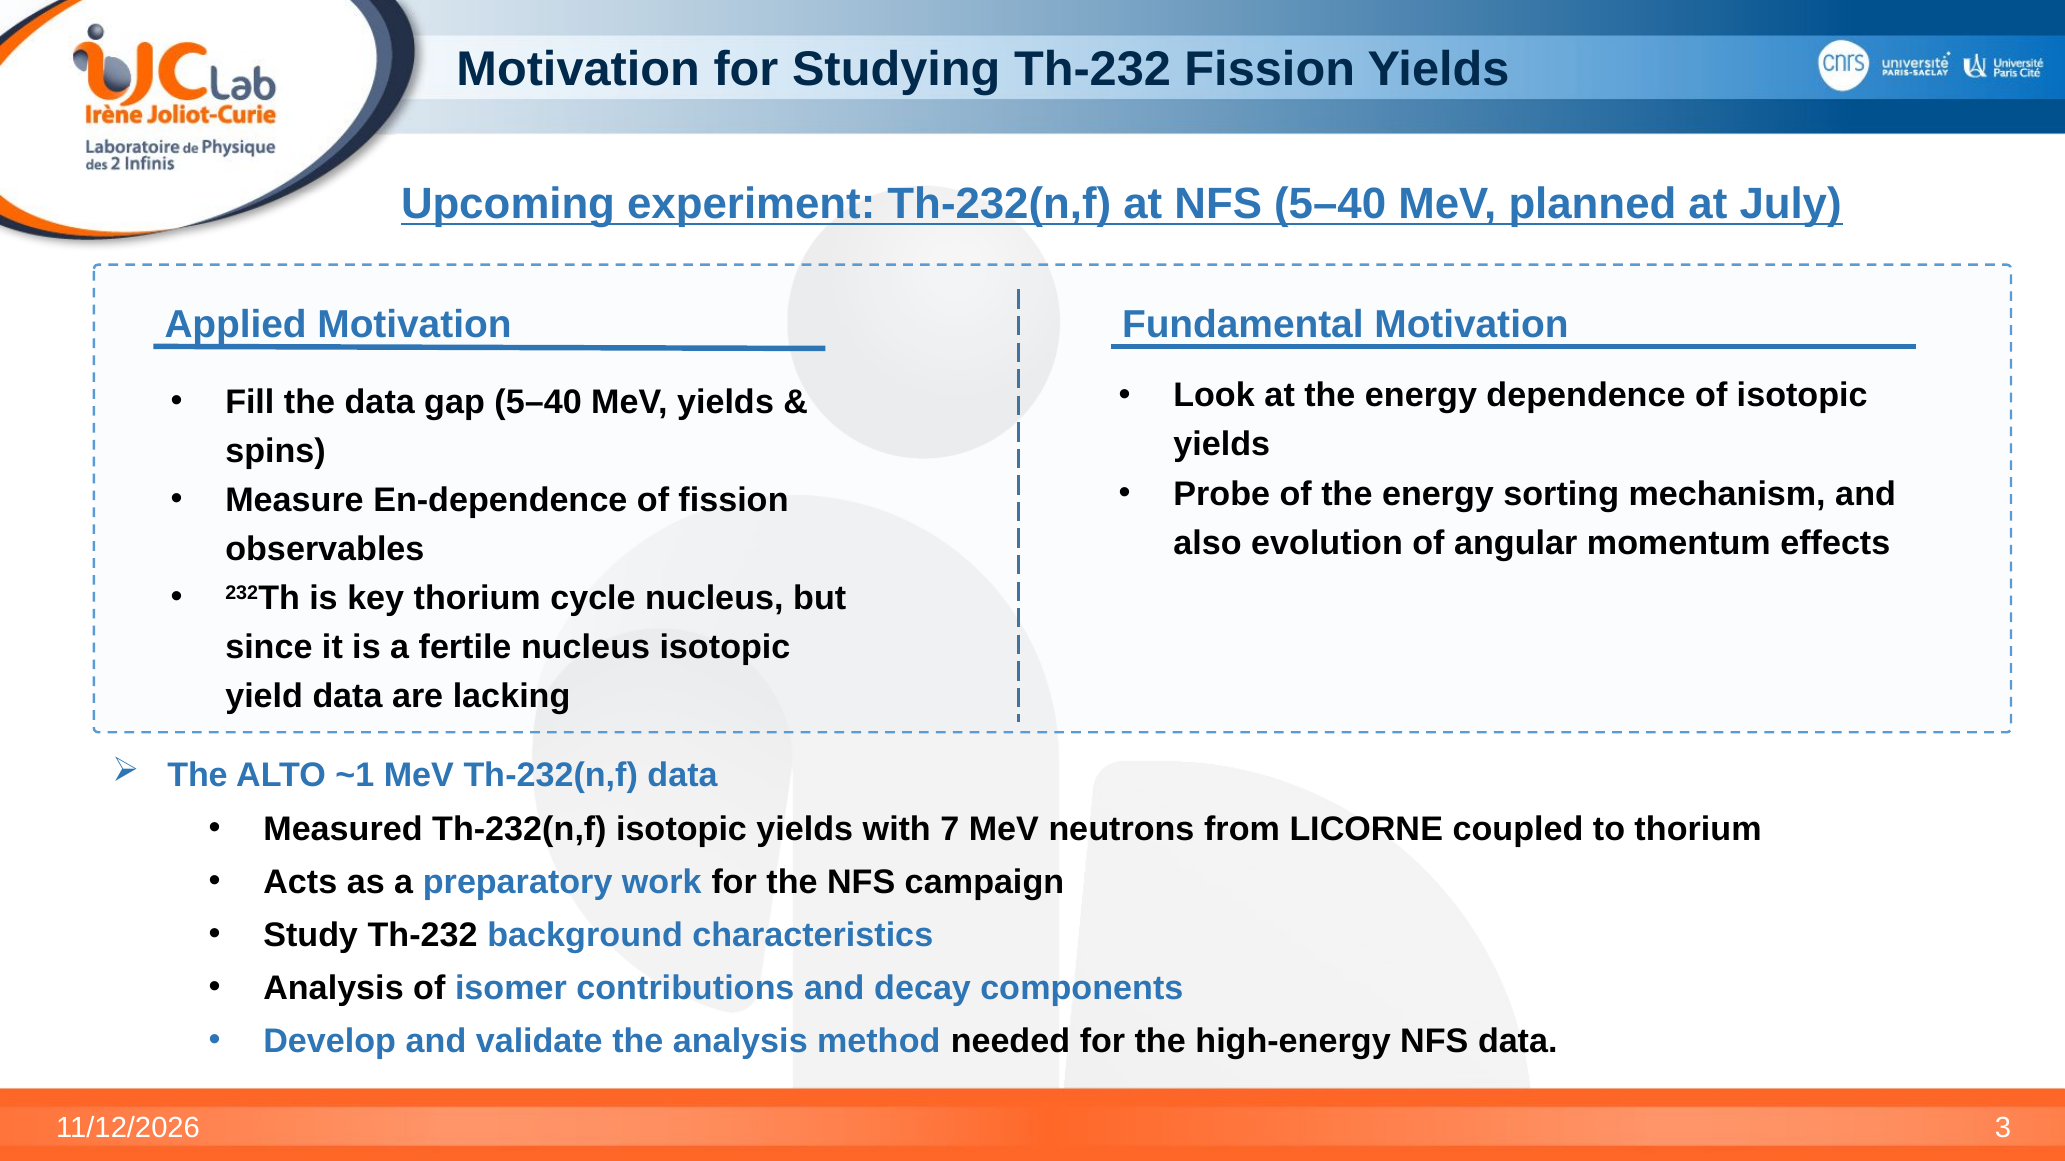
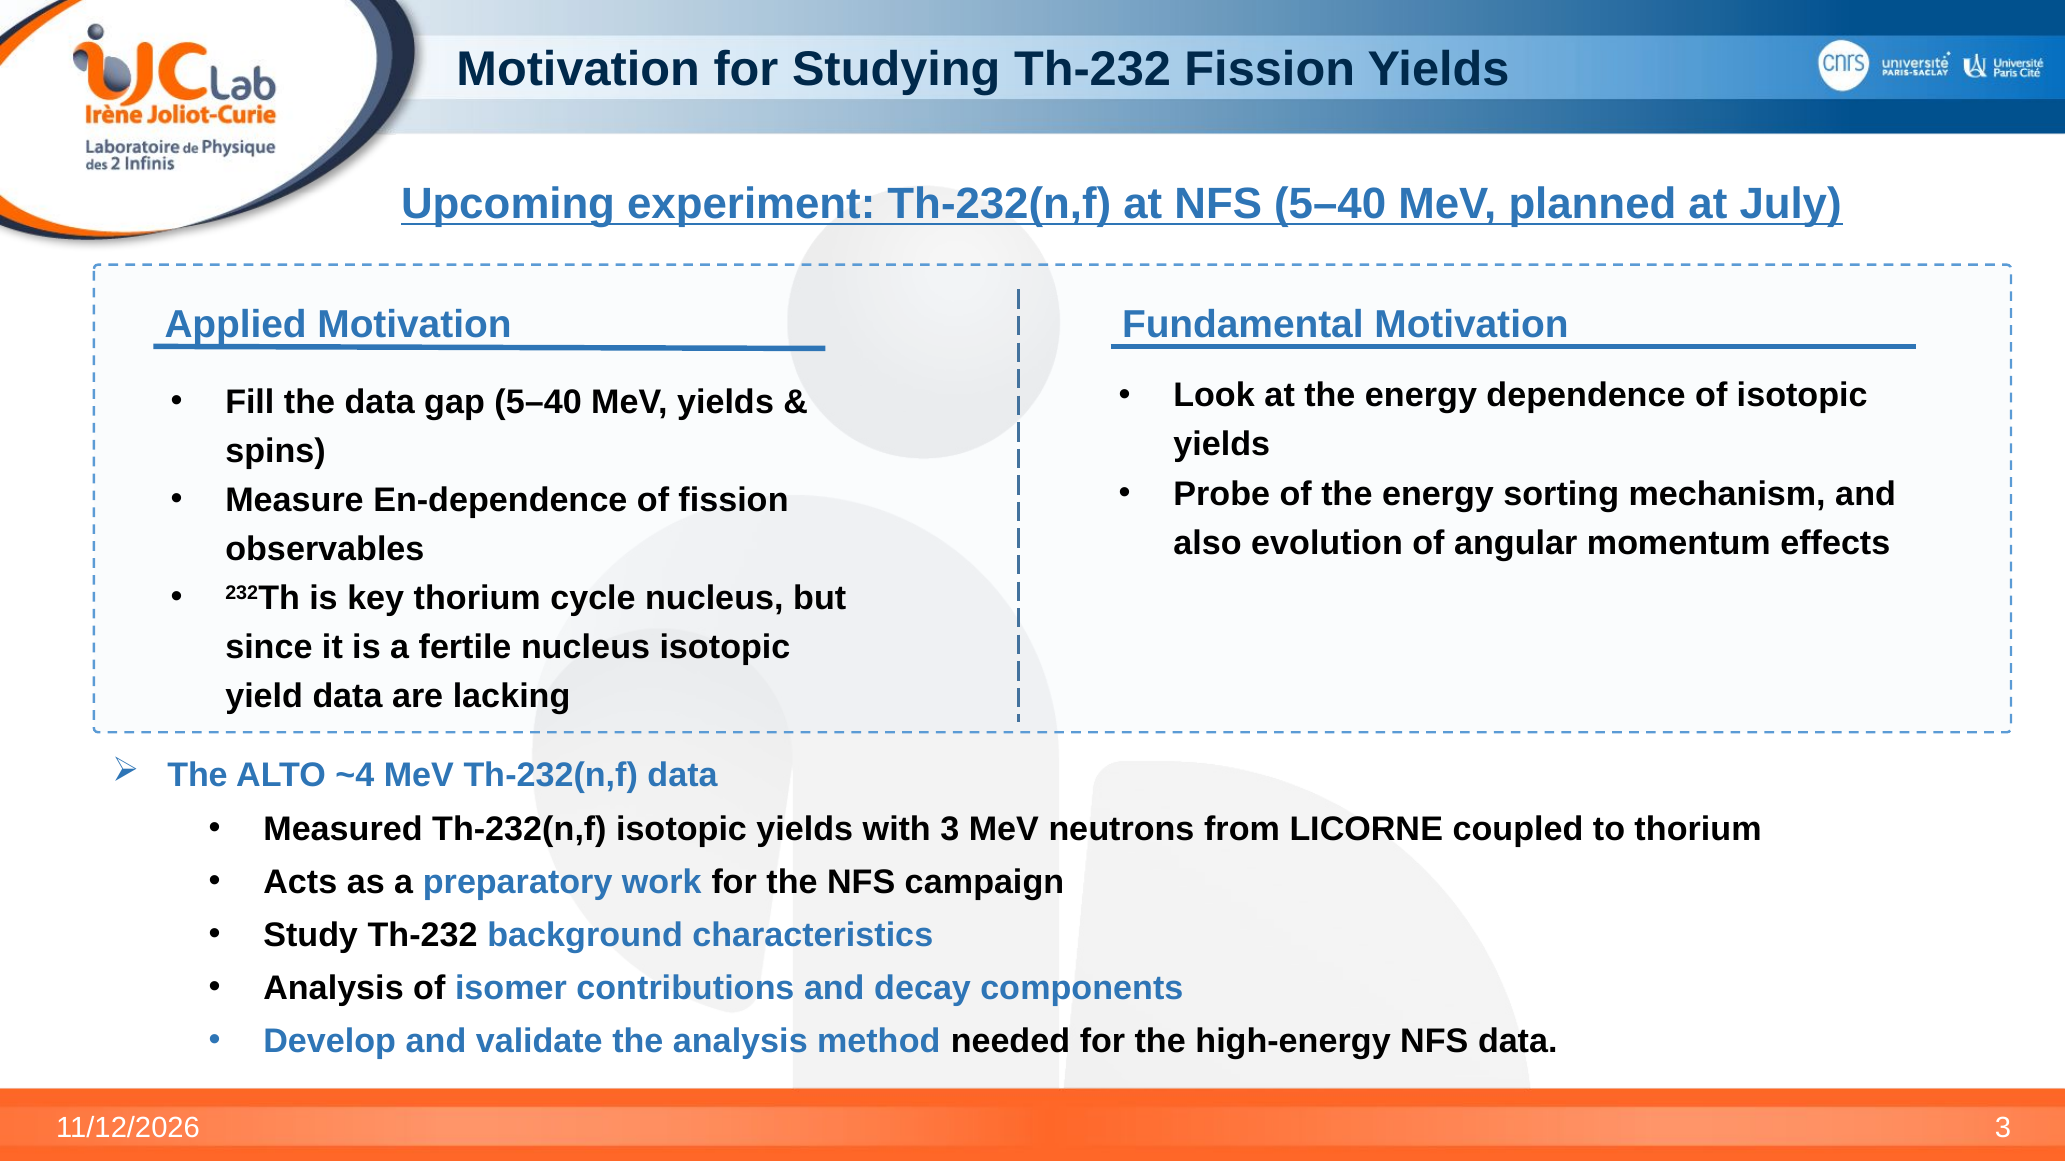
~1: ~1 -> ~4 (355, 776)
with 7: 7 -> 3 (950, 829)
